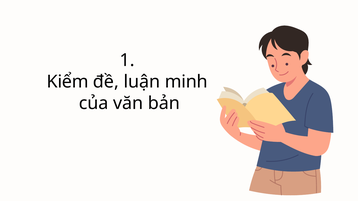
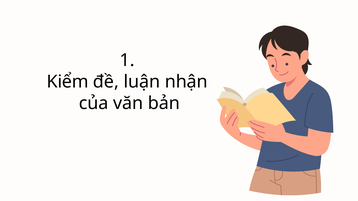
minh: minh -> nhận (186, 82)
